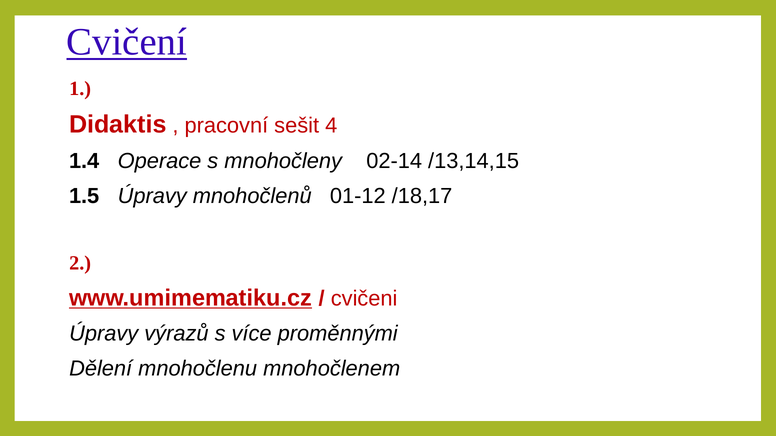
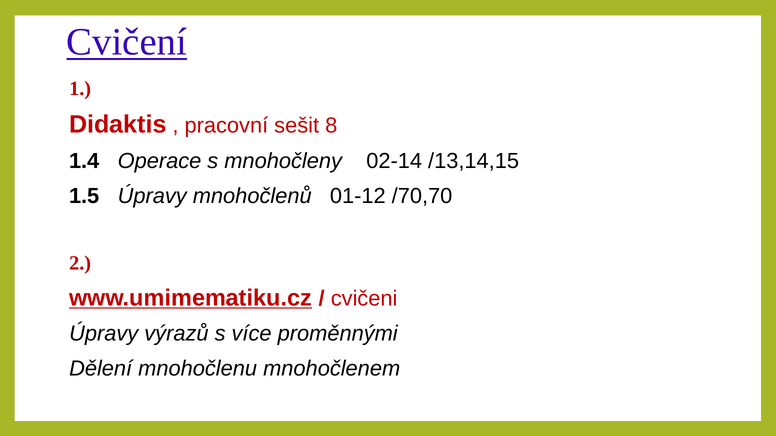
4: 4 -> 8 (331, 126)
/18,17: /18,17 -> /70,70 (422, 196)
